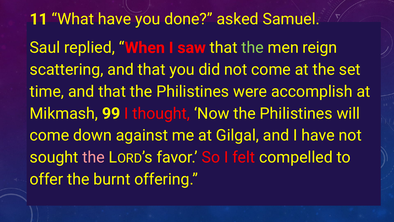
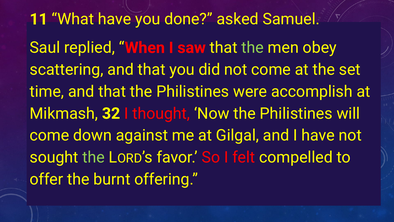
reign: reign -> obey (320, 48)
99: 99 -> 32 (111, 113)
the colour: pink -> light green (94, 157)
